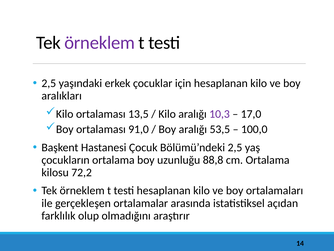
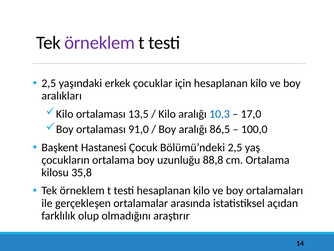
10,3 colour: purple -> blue (220, 114)
53,5: 53,5 -> 86,5 (220, 129)
72,2: 72,2 -> 35,8 (82, 172)
